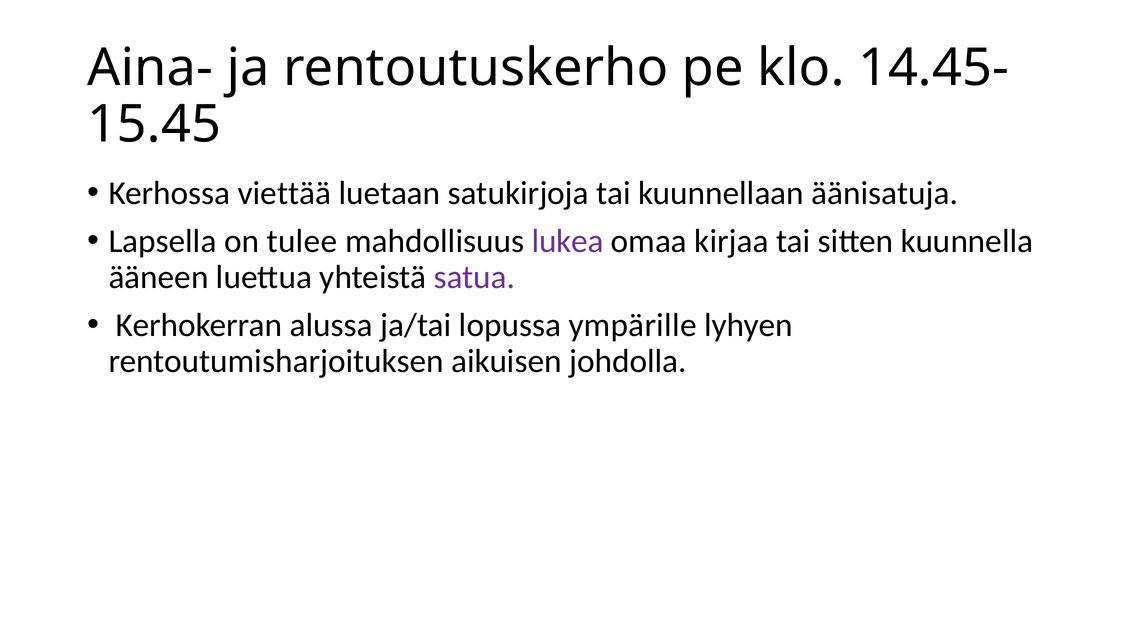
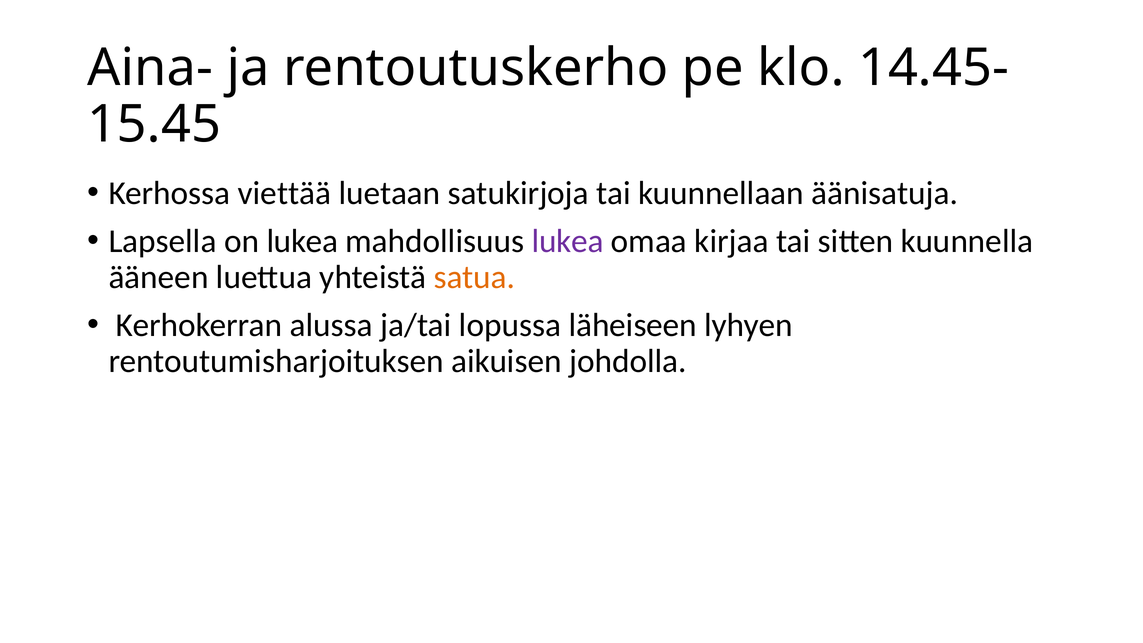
on tulee: tulee -> lukea (302, 241)
satua colour: purple -> orange (474, 277)
ympärille: ympärille -> läheiseen (633, 325)
